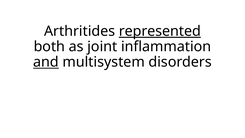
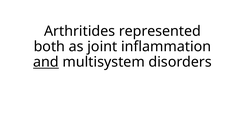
represented underline: present -> none (160, 31)
